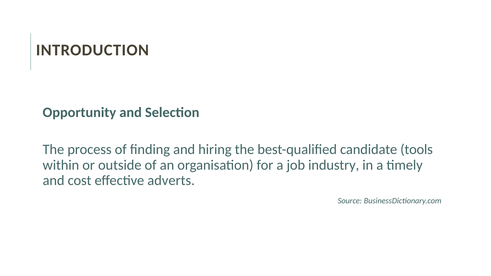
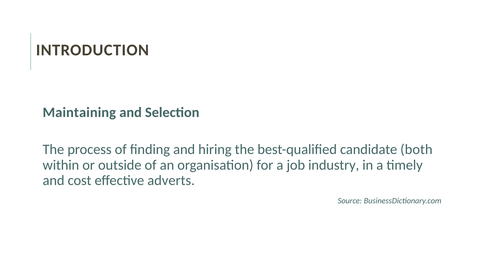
Opportunity: Opportunity -> Maintaining (79, 113)
tools: tools -> both (416, 150)
